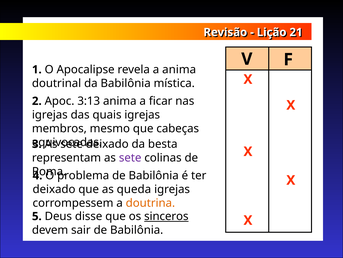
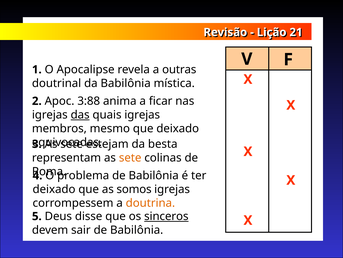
a anima: anima -> outras (179, 69)
3:13: 3:13 -> 3:88 (89, 101)
das underline: none -> present (80, 115)
que cabeças: cabeças -> deixado (178, 128)
deixado: deixado -> estejam (107, 144)
sete colour: purple -> orange (130, 157)
queda: queda -> somos (134, 189)
